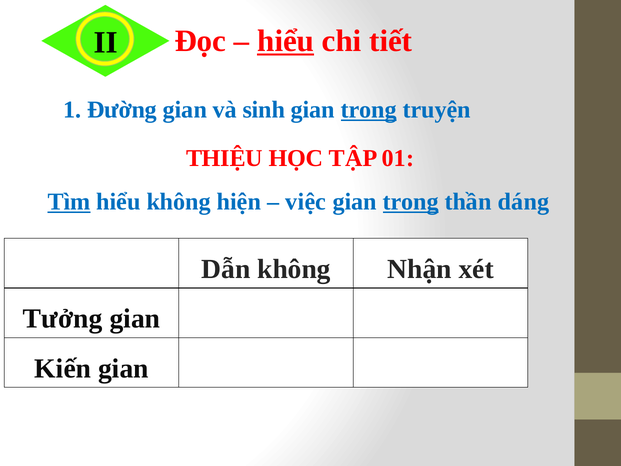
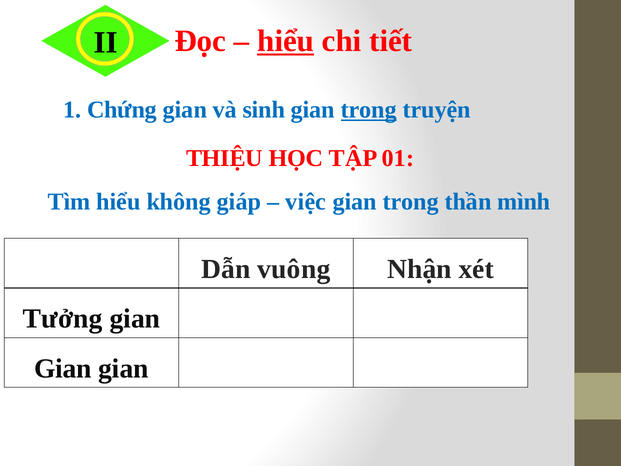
Đường: Đường -> Chứng (122, 110)
Tìm underline: present -> none (69, 202)
hiện: hiện -> giáp (239, 202)
trong underline: present -> none (411, 202)
dáng: dáng -> mình (524, 202)
Dẫn không: không -> vuông (294, 269)
Kiến: Kiến -> Gian (63, 368)
